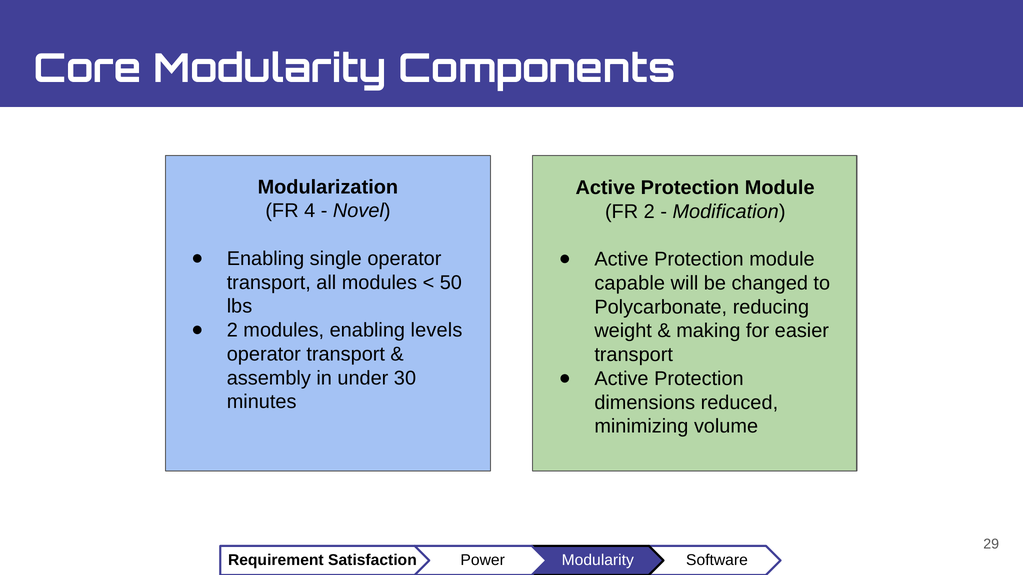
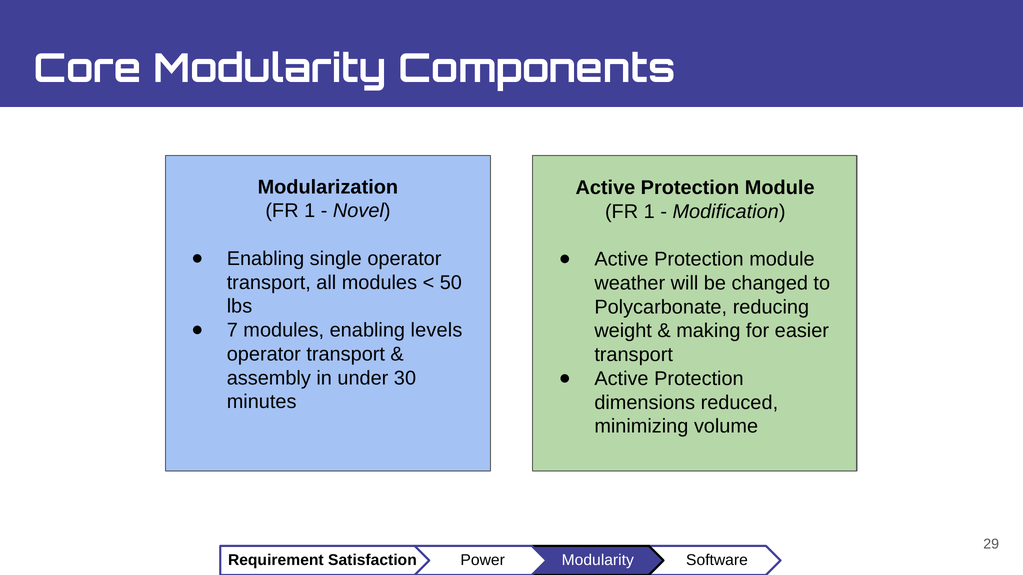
4: 4 -> 1 (310, 211)
2: 2 -> 1 (649, 212)
capable: capable -> weather (630, 283)
2: 2 -> 7 (232, 331)
